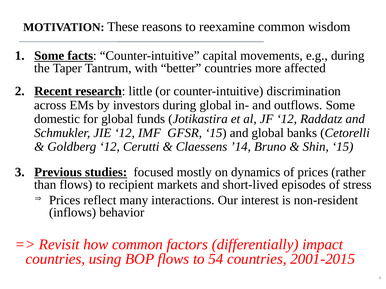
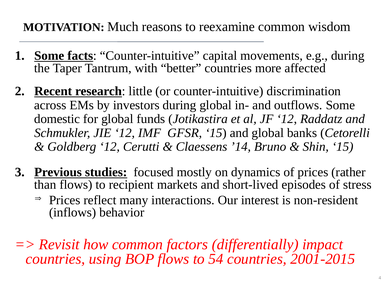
These: These -> Much (123, 27)
